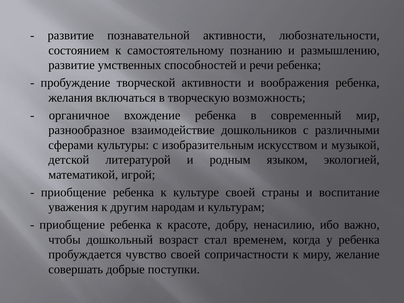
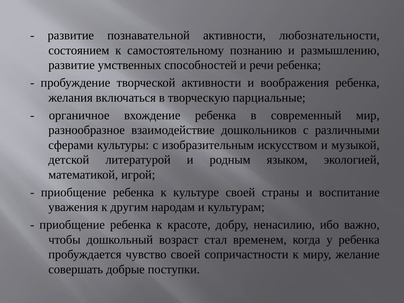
возможность: возможность -> парциальные (269, 98)
